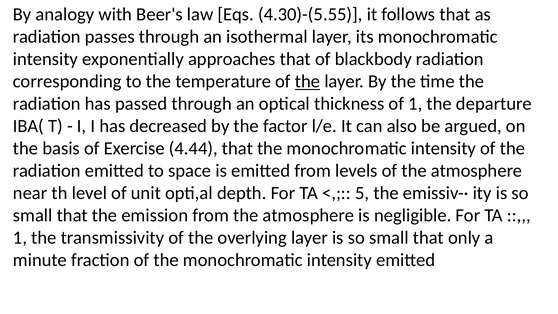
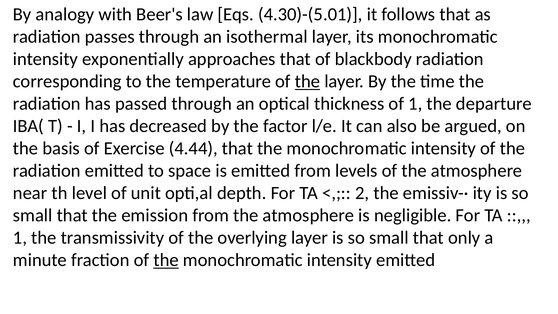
4.30)-(5.55: 4.30)-(5.55 -> 4.30)-(5.01 (310, 15)
5: 5 -> 2 (362, 193)
the underline: none -> present (166, 260)
